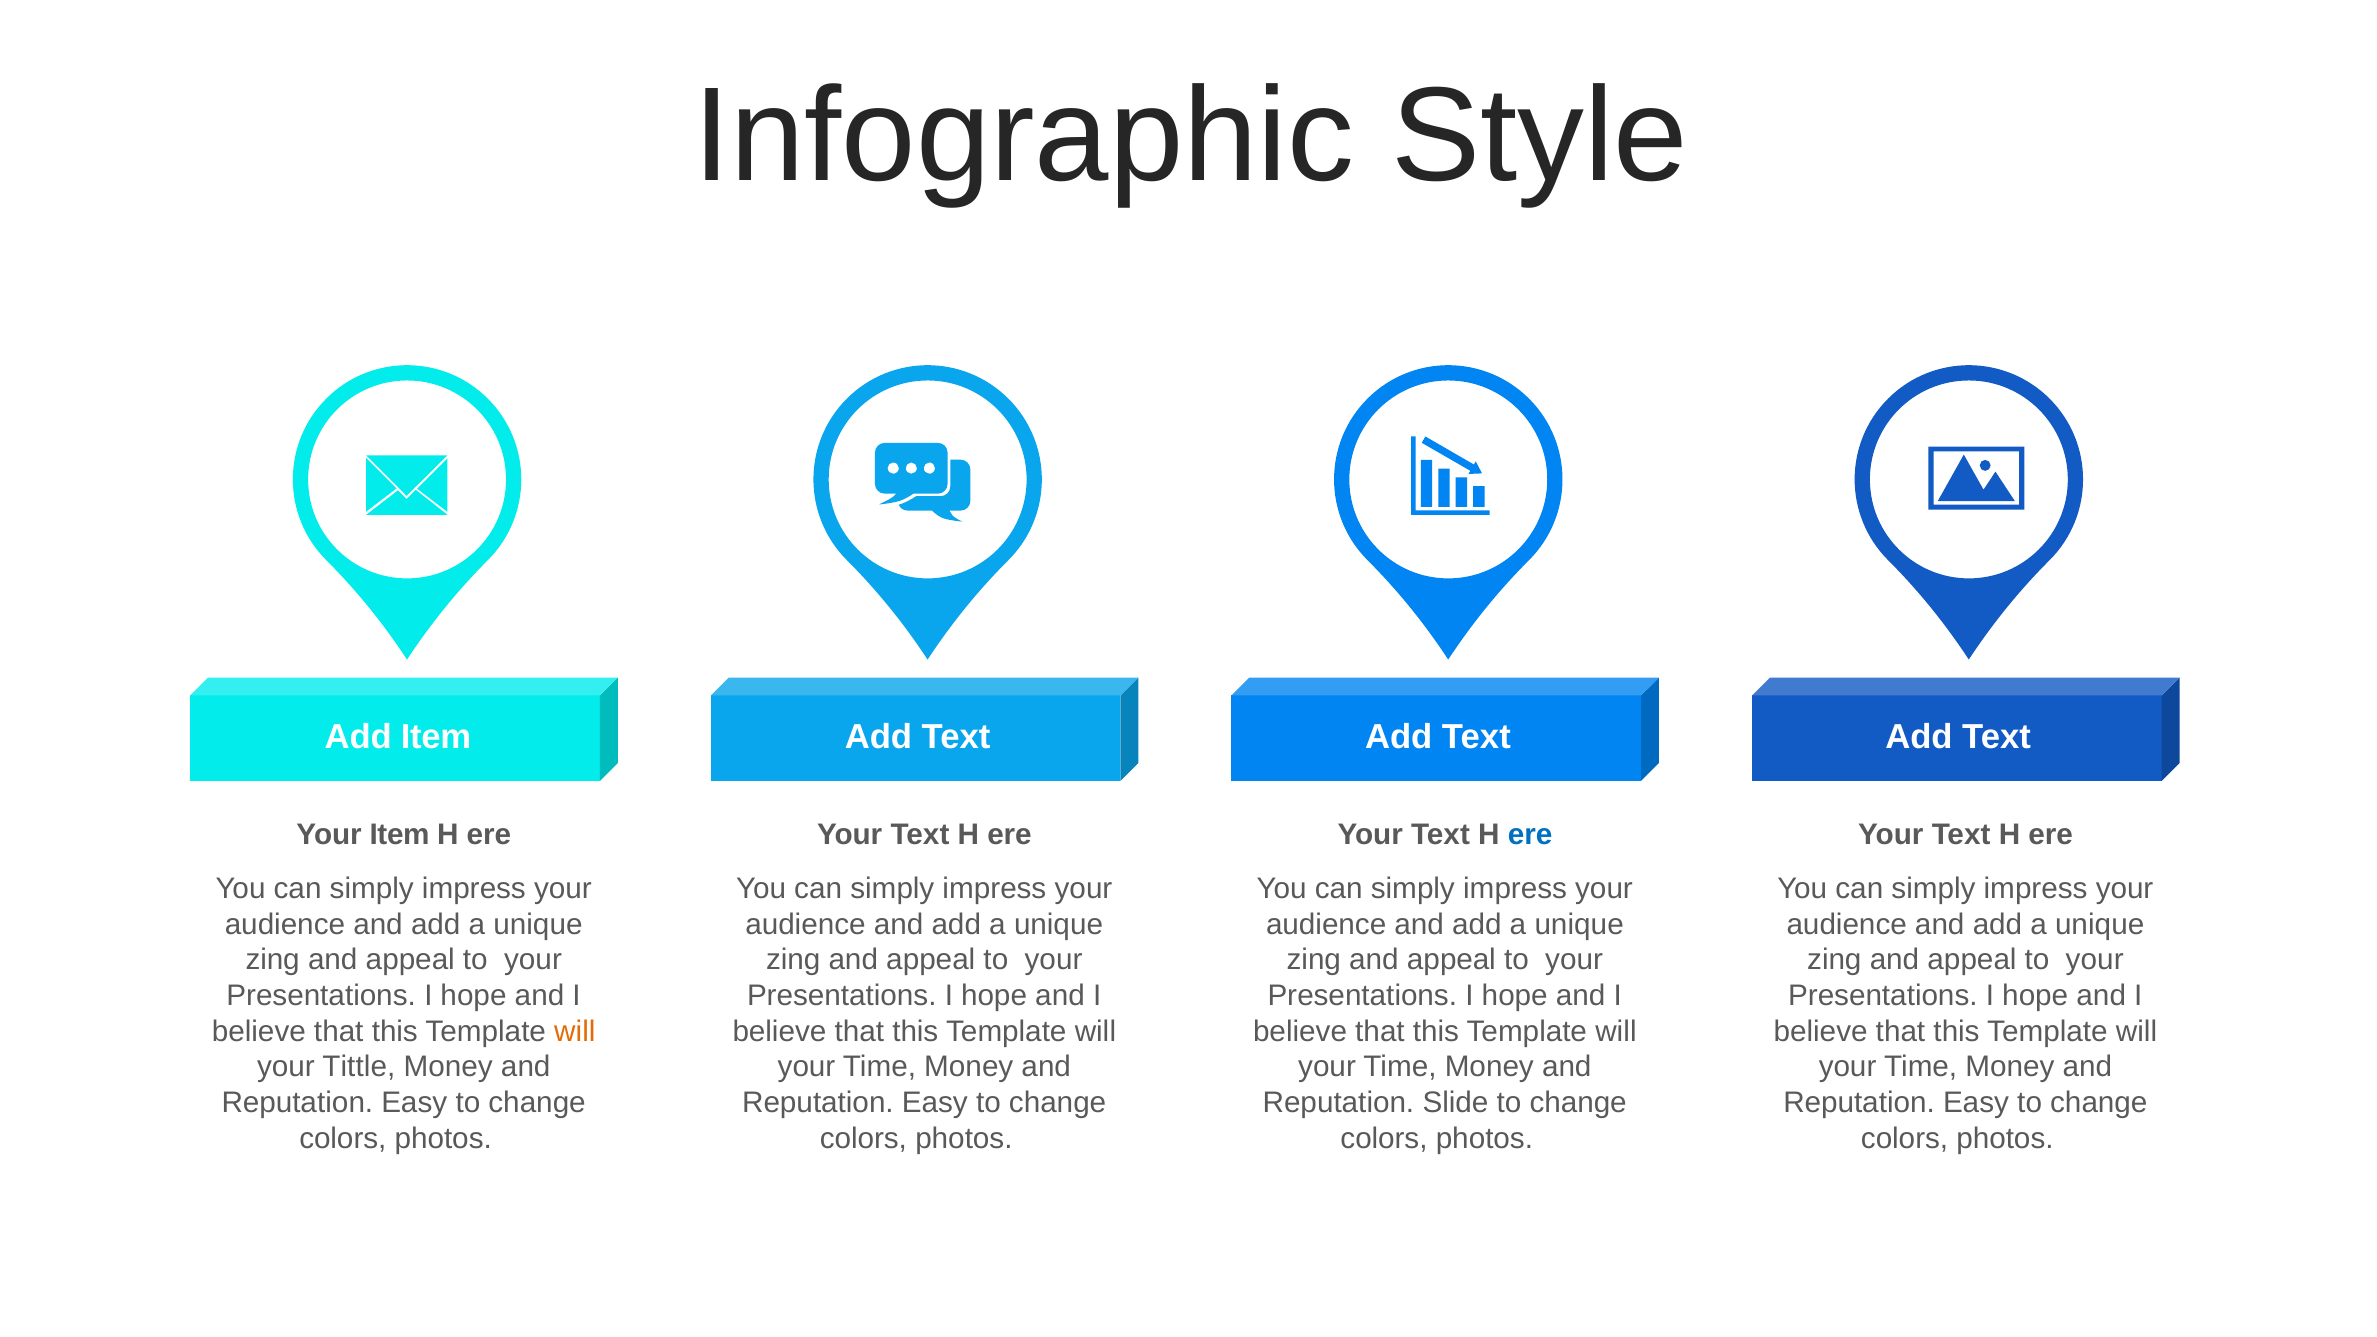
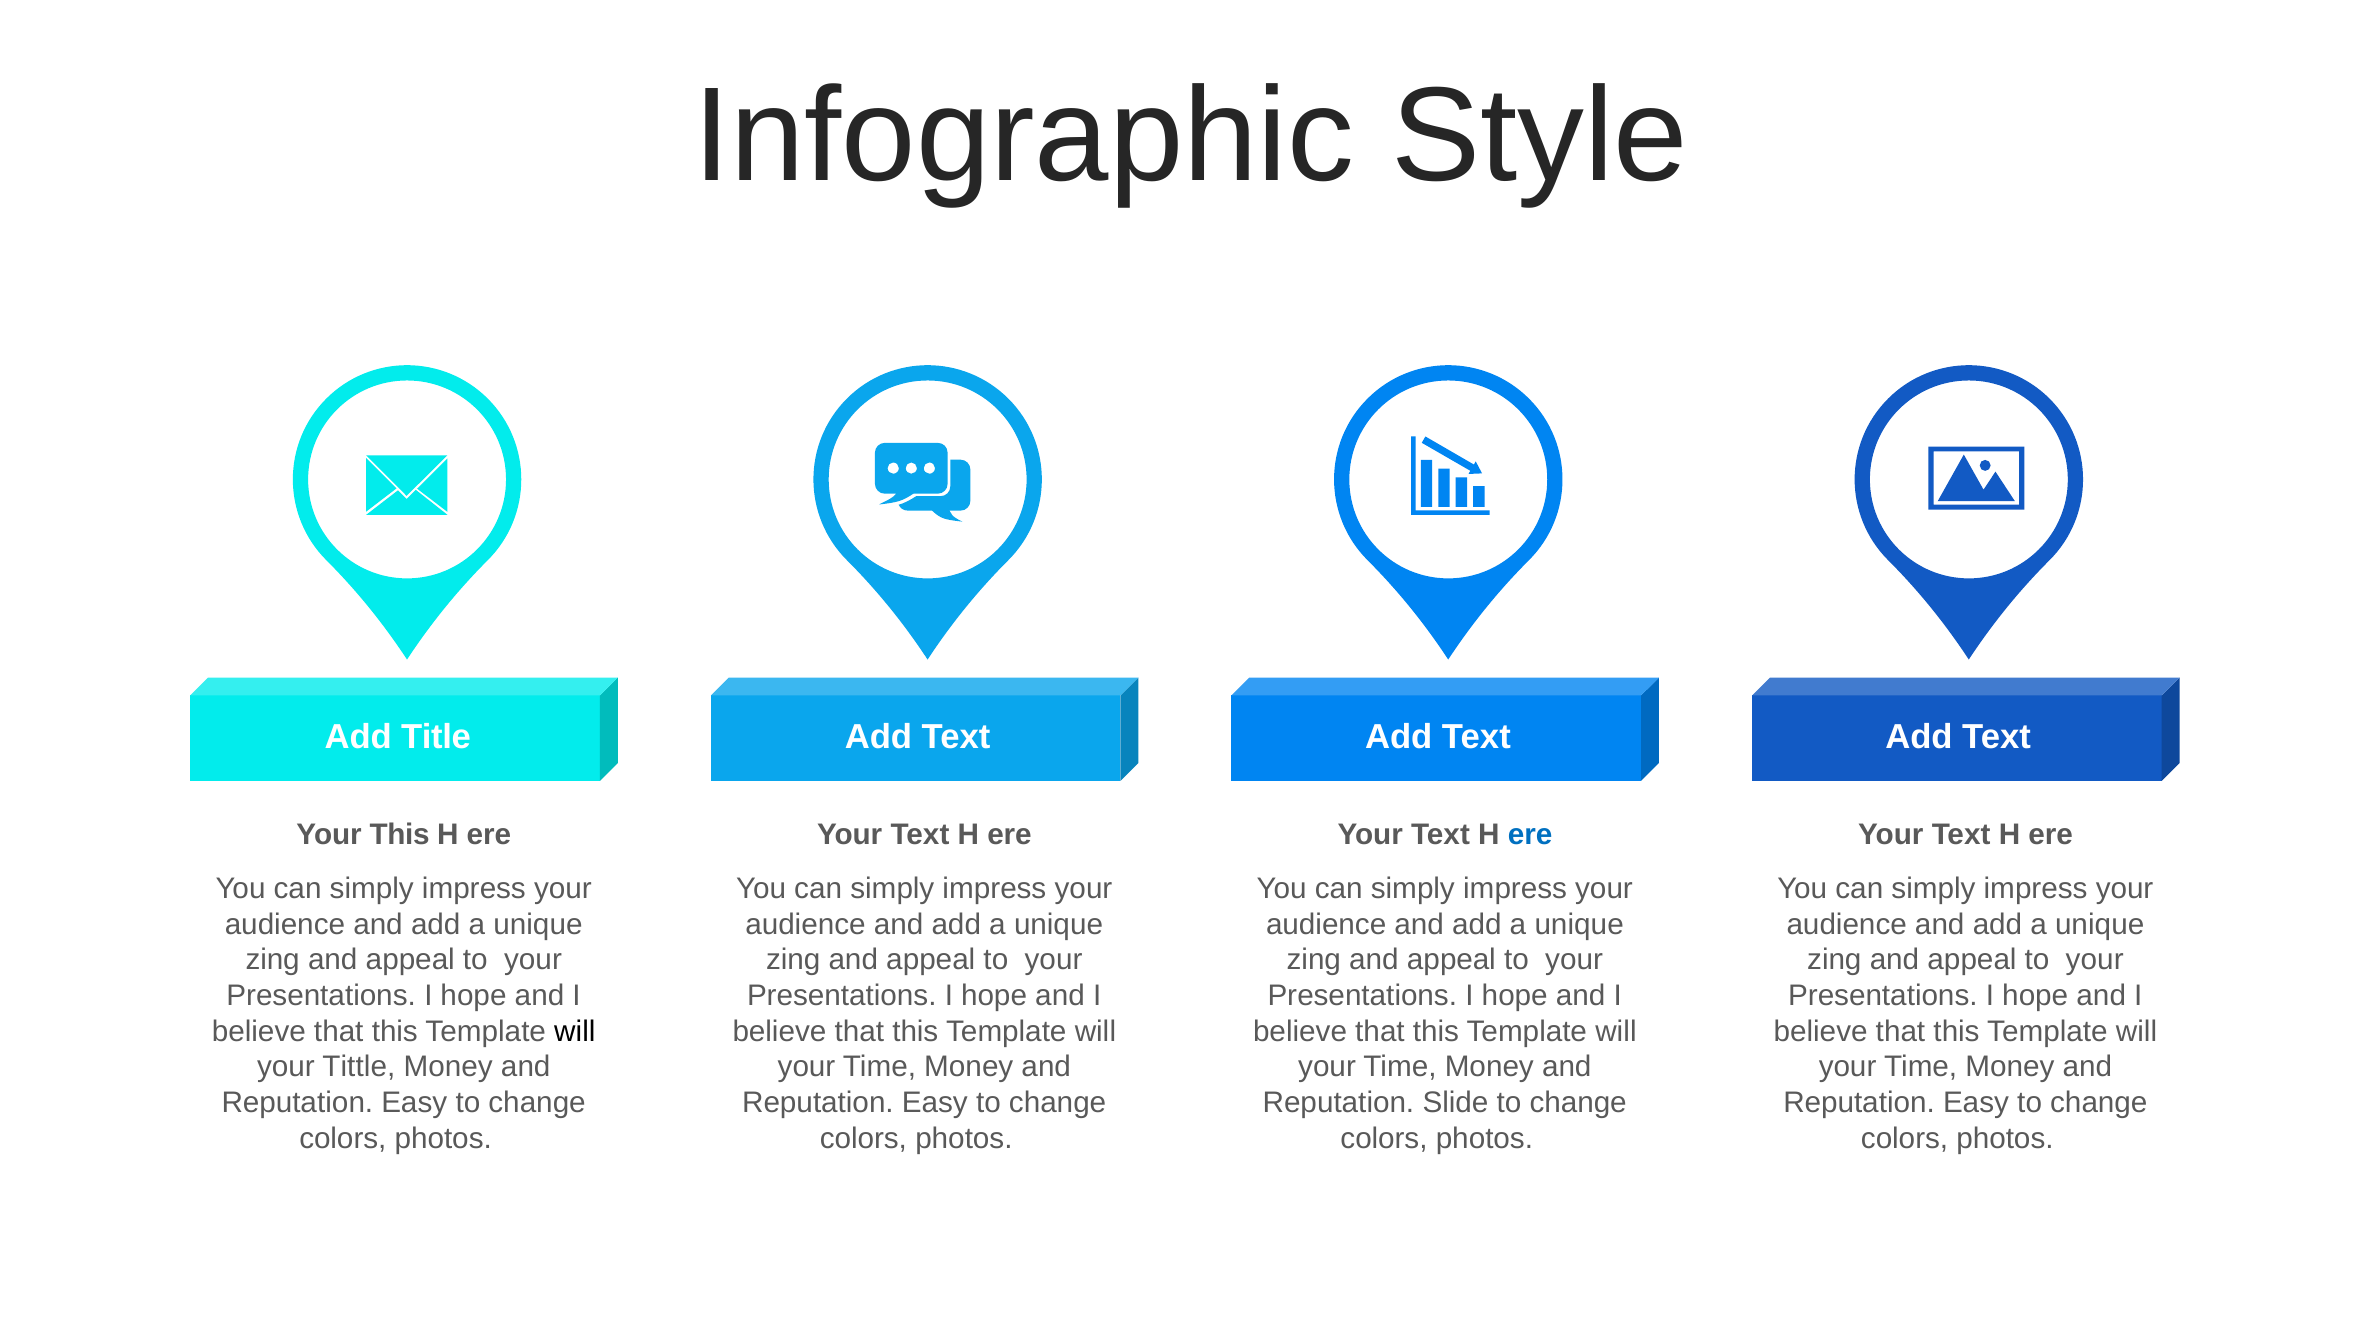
Add Item: Item -> Title (436, 737)
Your Item: Item -> This (400, 835)
will colour: orange -> black (575, 1031)
